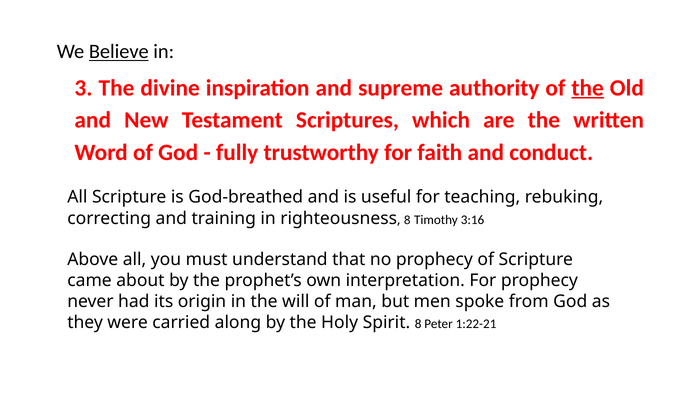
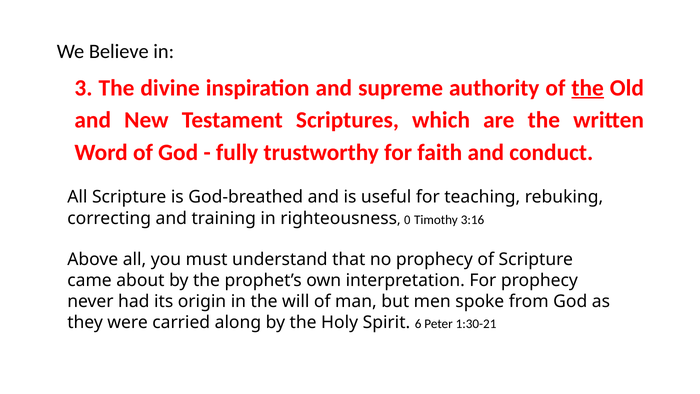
Believe underline: present -> none (119, 52)
8: 8 -> 0 (407, 220)
Spirit 8: 8 -> 6 (418, 324)
1:22-21: 1:22-21 -> 1:30-21 (476, 324)
